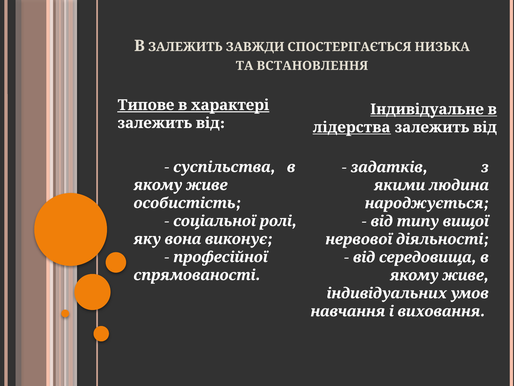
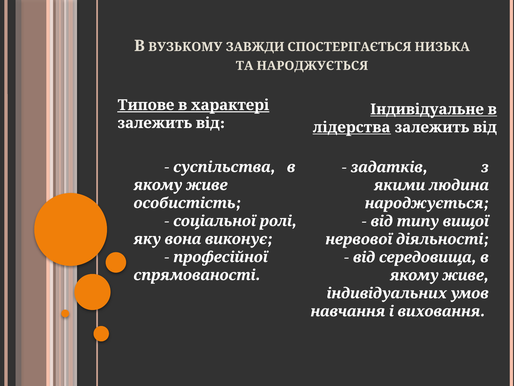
В ЗАЛЕЖИТЬ: ЗАЛЕЖИТЬ -> ВУЗЬКОМУ (185, 47)
ТА ВСТАНОВЛЕННЯ: ВСТАНОВЛЕННЯ -> НАРОДЖУЄТЬСЯ (312, 66)
